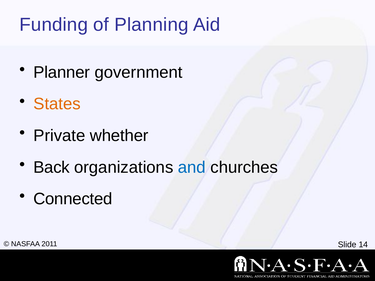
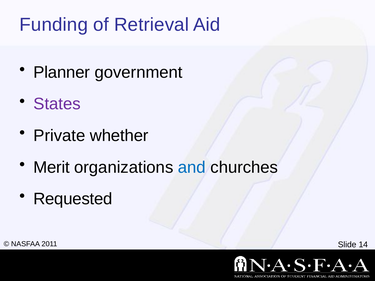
Planning: Planning -> Retrieval (152, 25)
States colour: orange -> purple (57, 104)
Back: Back -> Merit (52, 167)
Connected: Connected -> Requested (73, 199)
